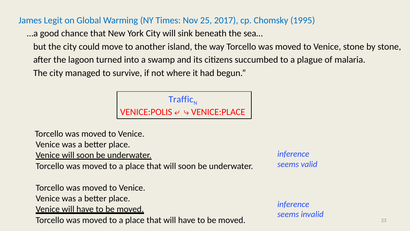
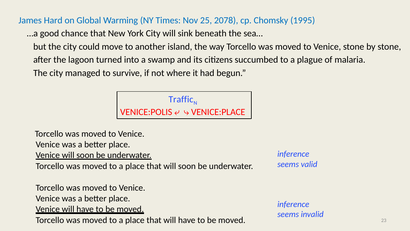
Legit: Legit -> Hard (53, 20)
2017: 2017 -> 2078 (226, 20)
